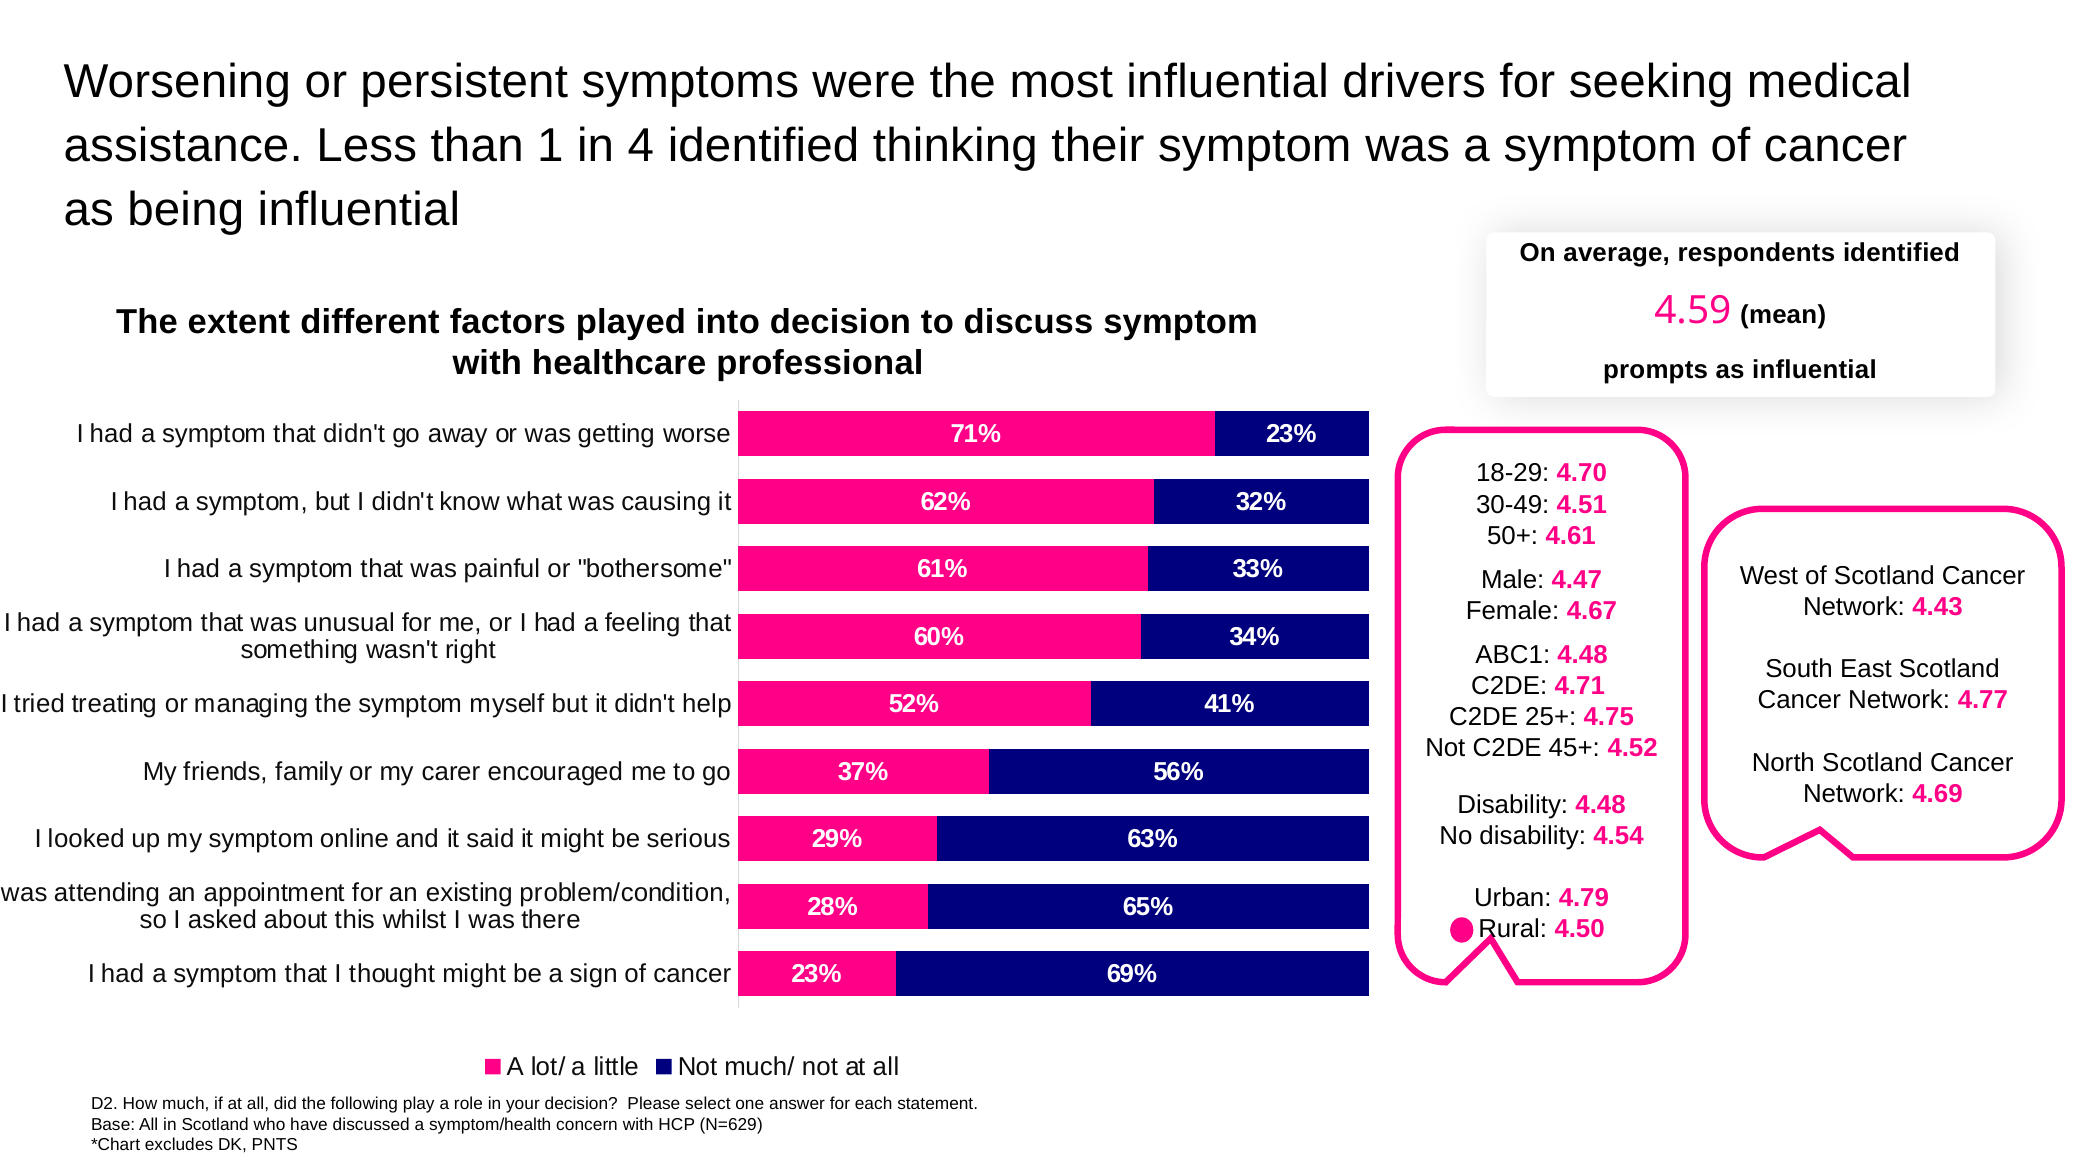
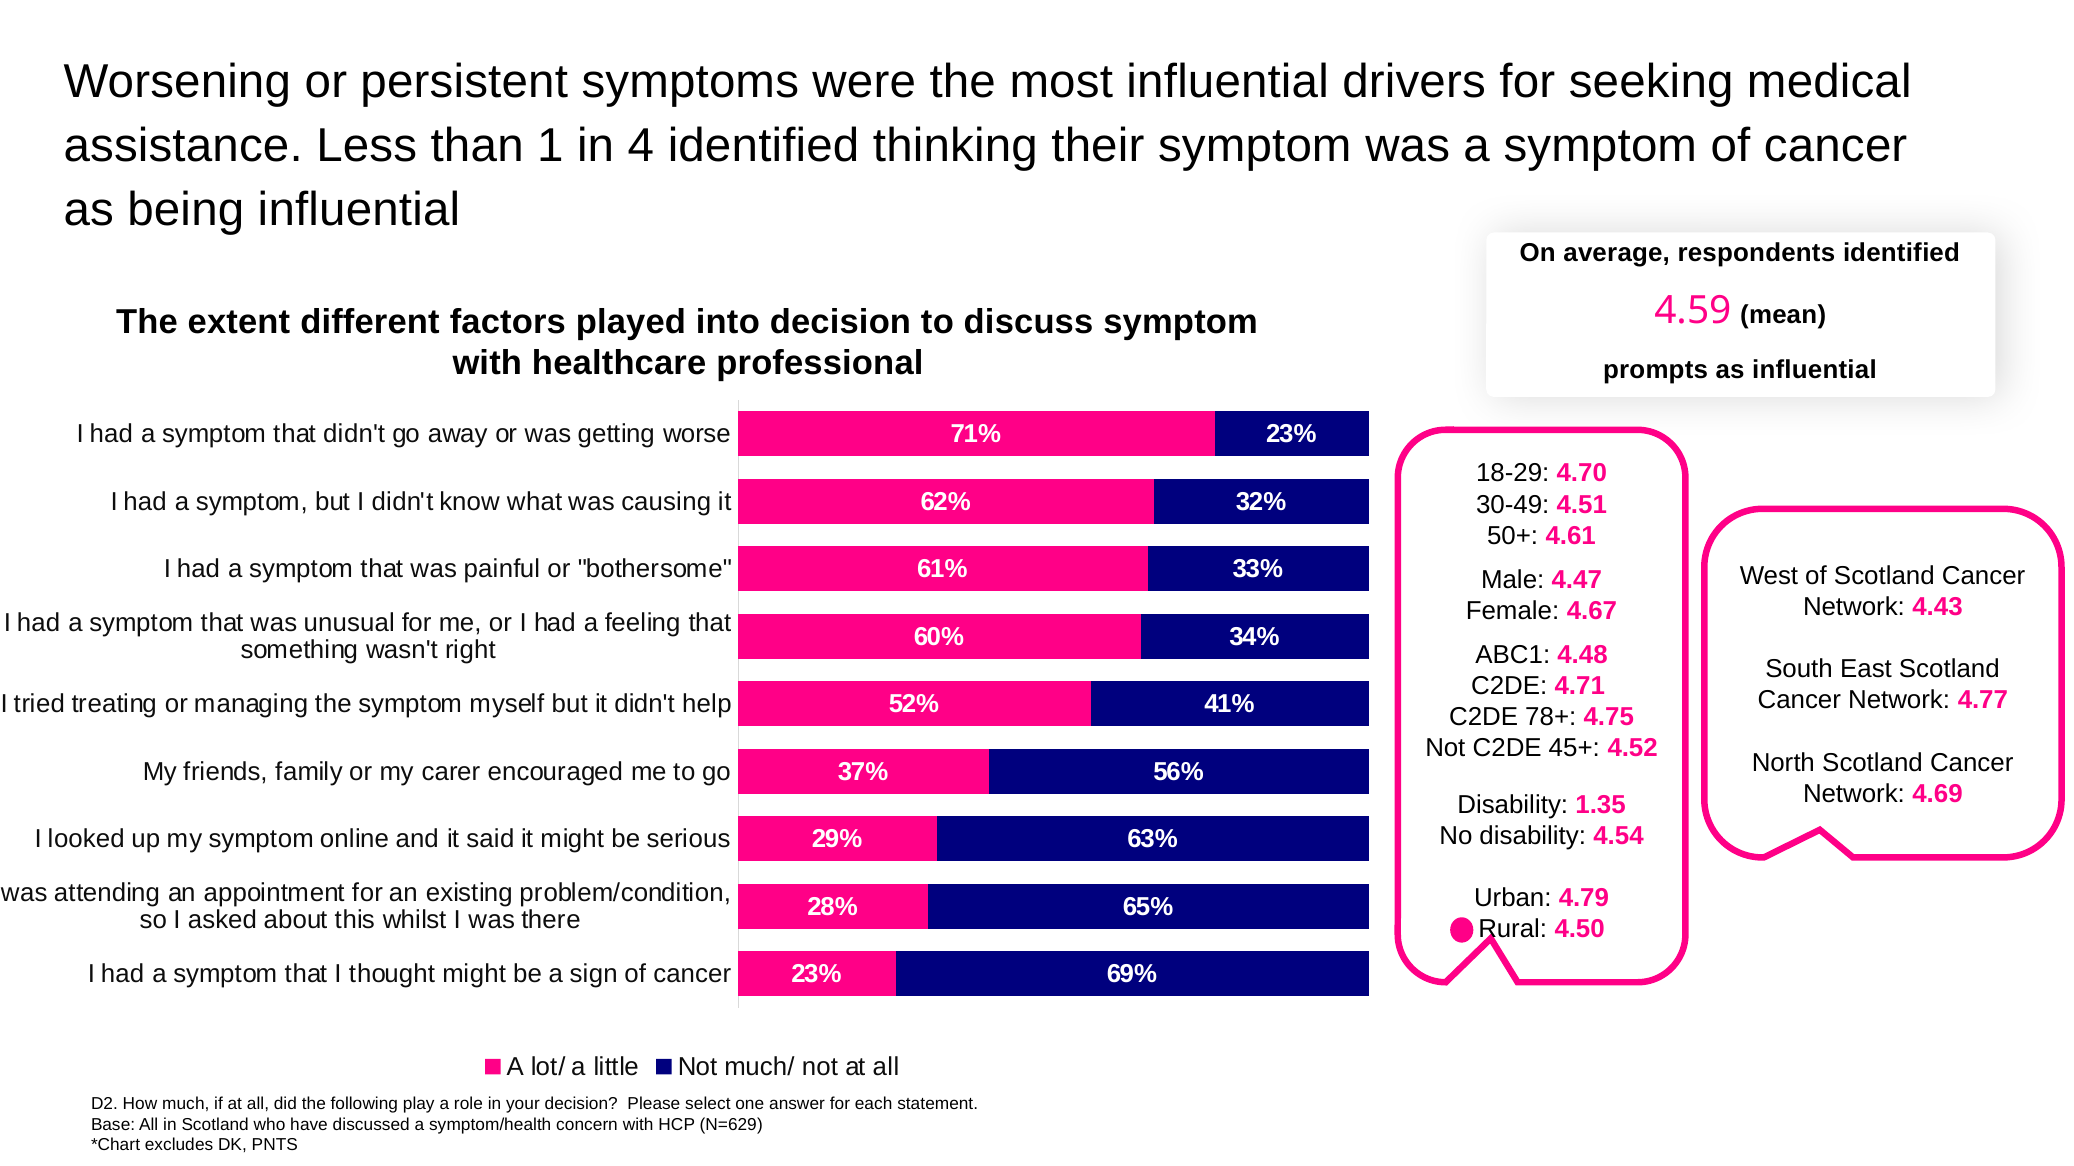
25+: 25+ -> 78+ (1551, 717)
Disability 4.48: 4.48 -> 1.35 (1601, 805)
